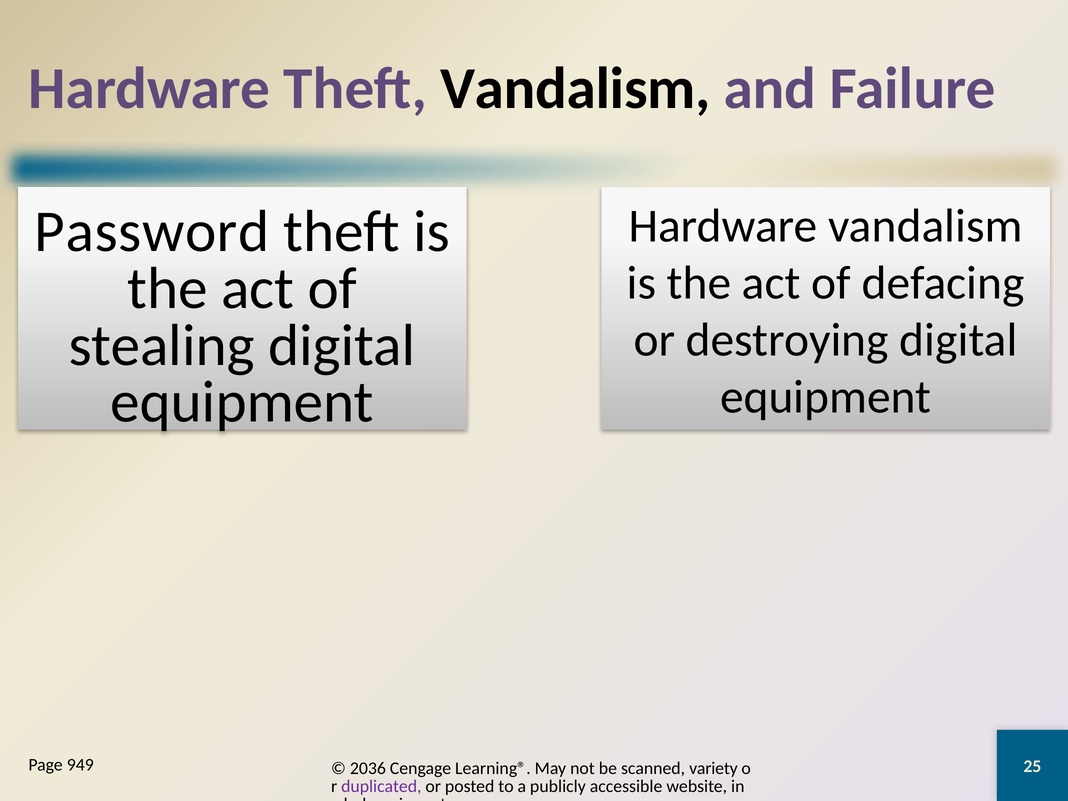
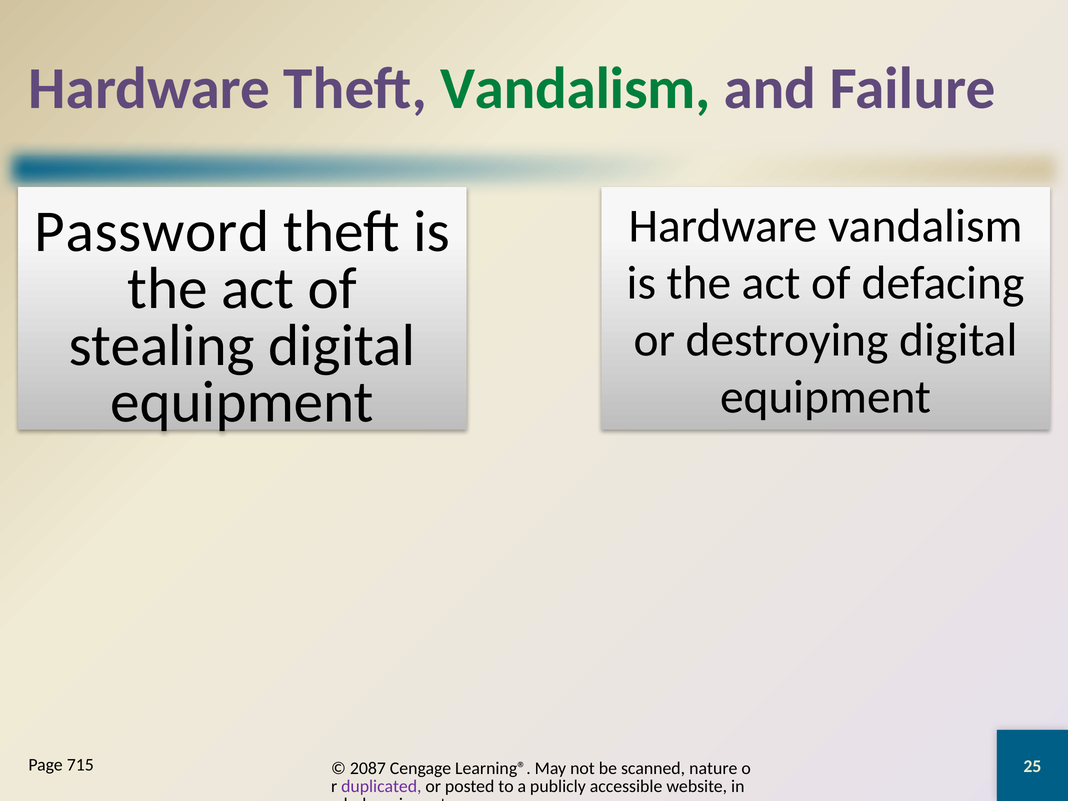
Vandalism colour: black -> green (575, 89)
949: 949 -> 715 (80, 765)
2036: 2036 -> 2087 (368, 769)
variety: variety -> nature (713, 769)
